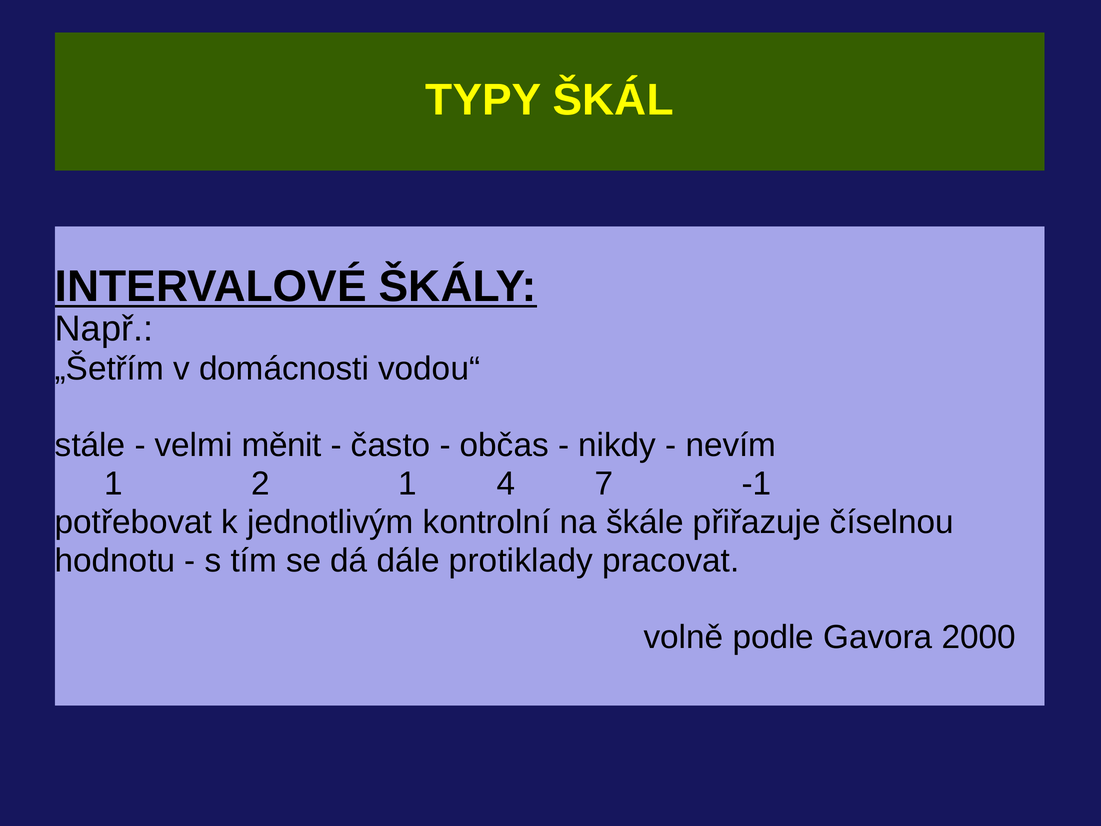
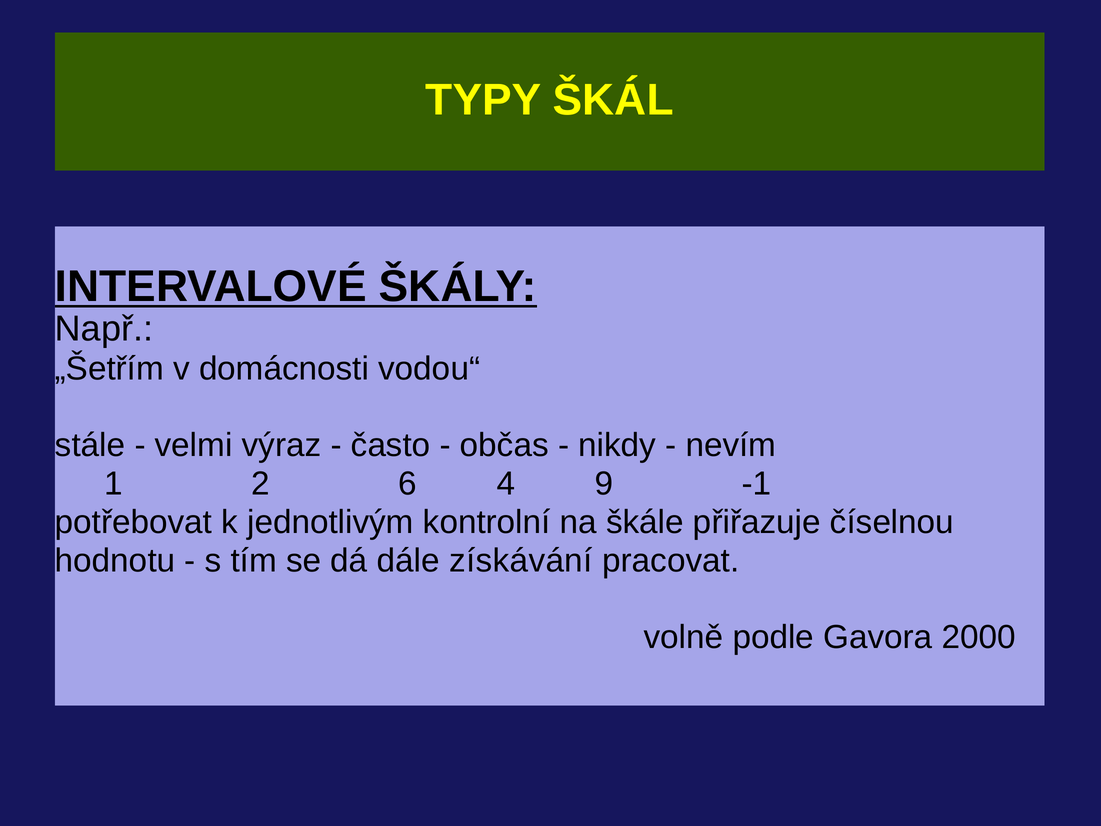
měnit: měnit -> výraz (281, 445)
2 1: 1 -> 6 (408, 484)
7: 7 -> 9 (604, 484)
protiklady: protiklady -> získávání (521, 560)
